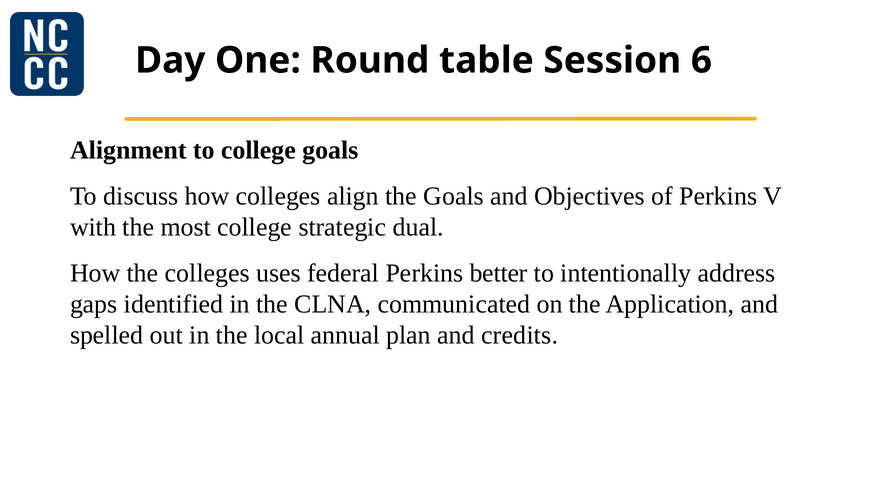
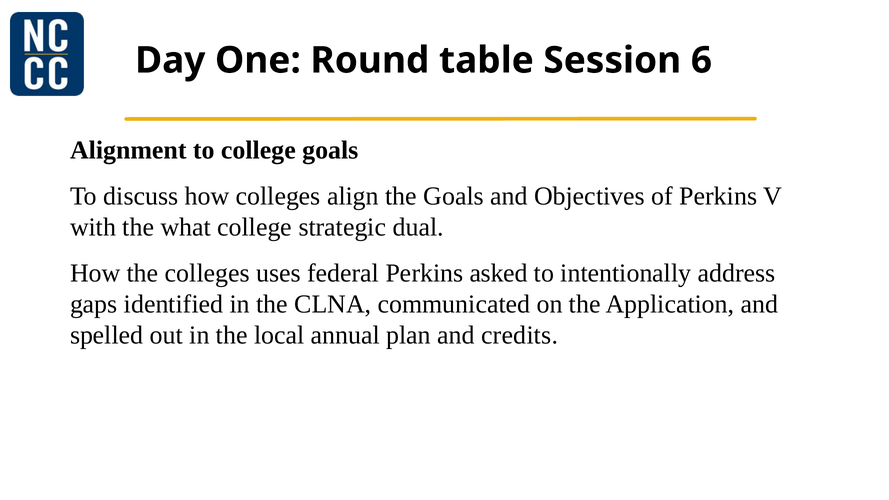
most: most -> what (186, 227)
better: better -> asked (499, 273)
